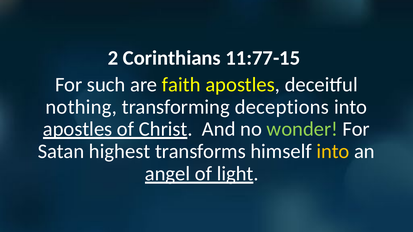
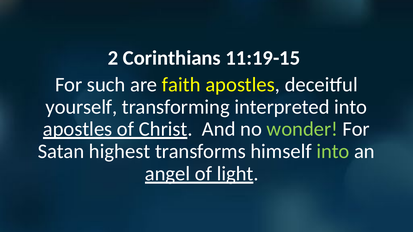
11:77-15: 11:77-15 -> 11:19-15 (263, 58)
nothing: nothing -> yourself (81, 107)
deceptions: deceptions -> interpreted (282, 107)
into colour: yellow -> light green (333, 152)
